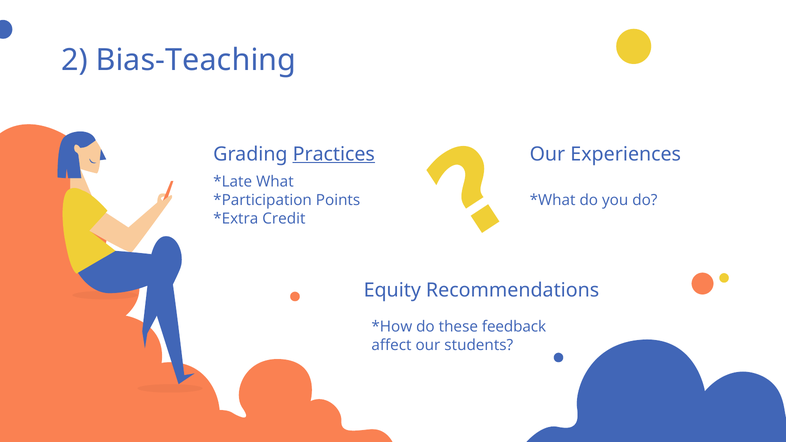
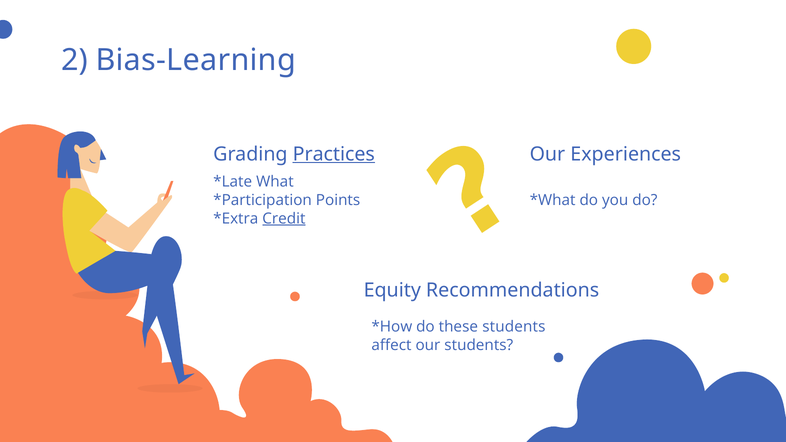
Bias-Teaching: Bias-Teaching -> Bias-Learning (196, 60)
Credit underline: none -> present (284, 219)
these feedback: feedback -> students (514, 327)
